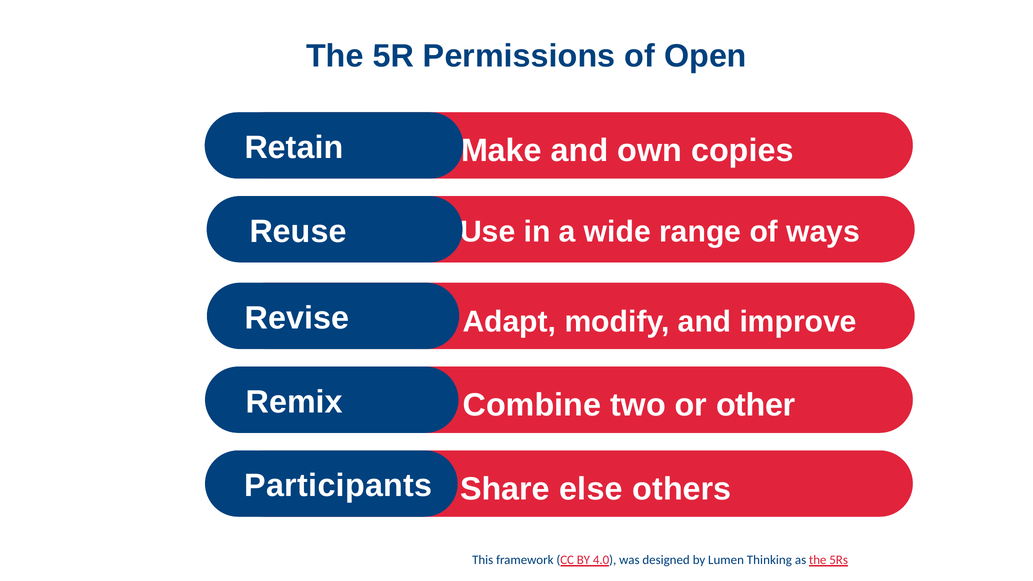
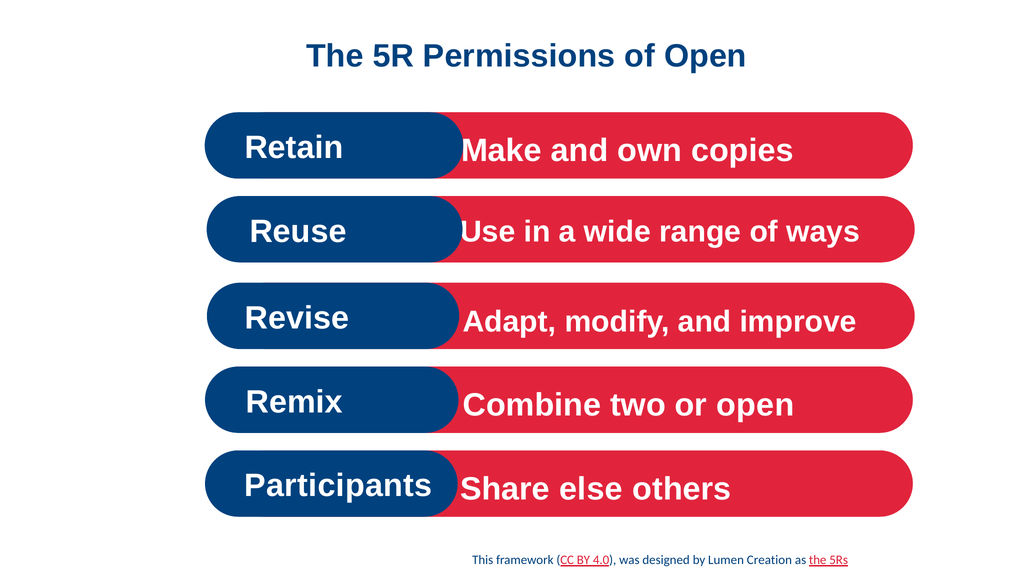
or other: other -> open (755, 405)
Thinking: Thinking -> Creation (769, 560)
